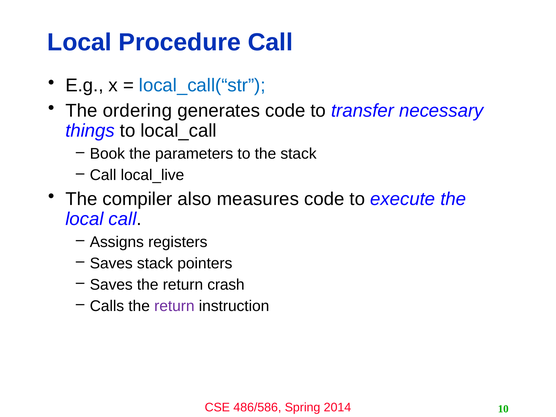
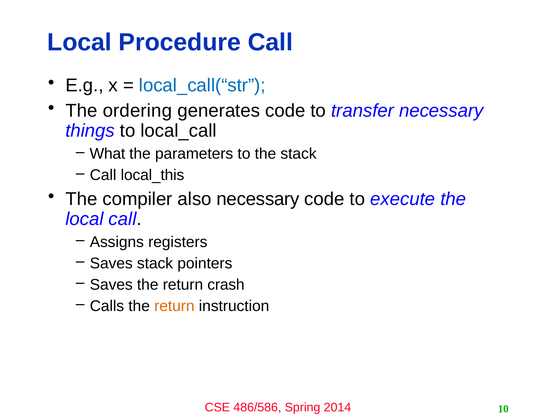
Book: Book -> What (107, 154)
local_live: local_live -> local_this (152, 175)
also measures: measures -> necessary (258, 199)
return colour: purple -> orange (174, 306)
